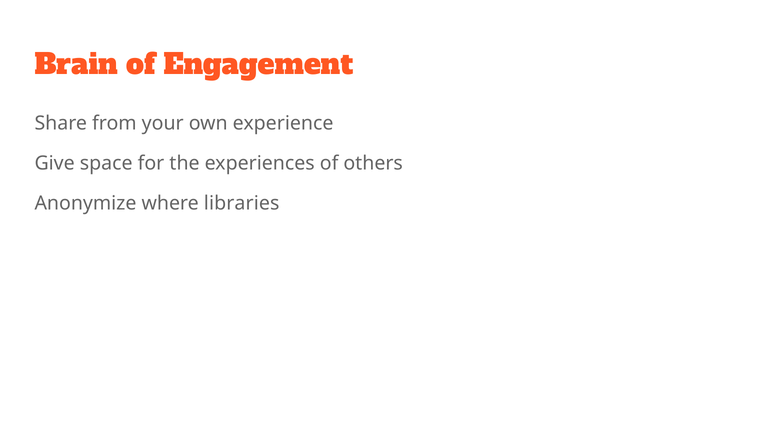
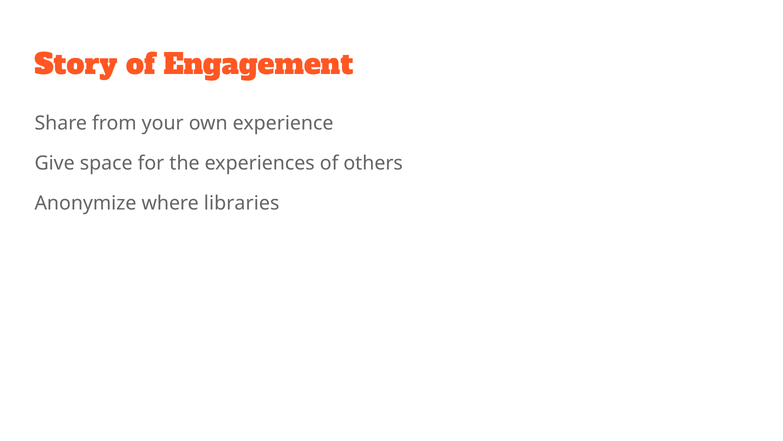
Brain: Brain -> Story (76, 65)
